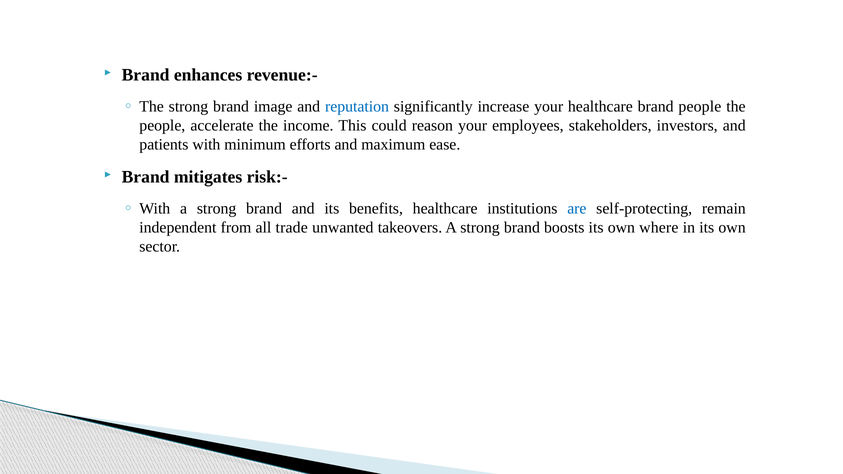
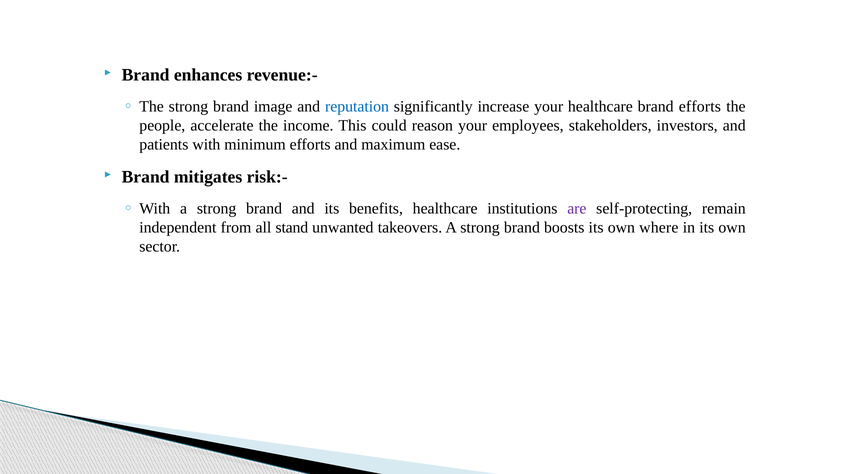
brand people: people -> efforts (700, 107)
are colour: blue -> purple (577, 209)
trade: trade -> stand (292, 228)
